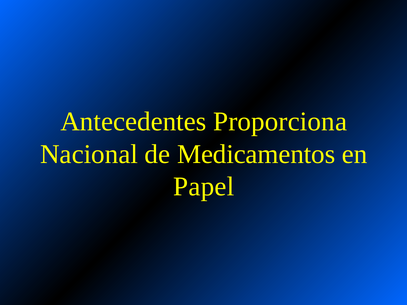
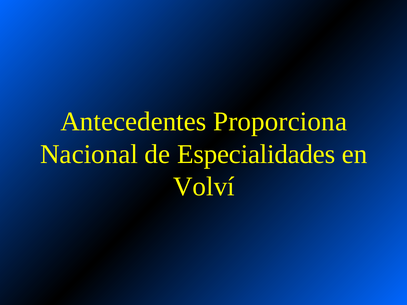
Medicamentos: Medicamentos -> Especialidades (256, 154)
Papel: Papel -> Volví (204, 187)
